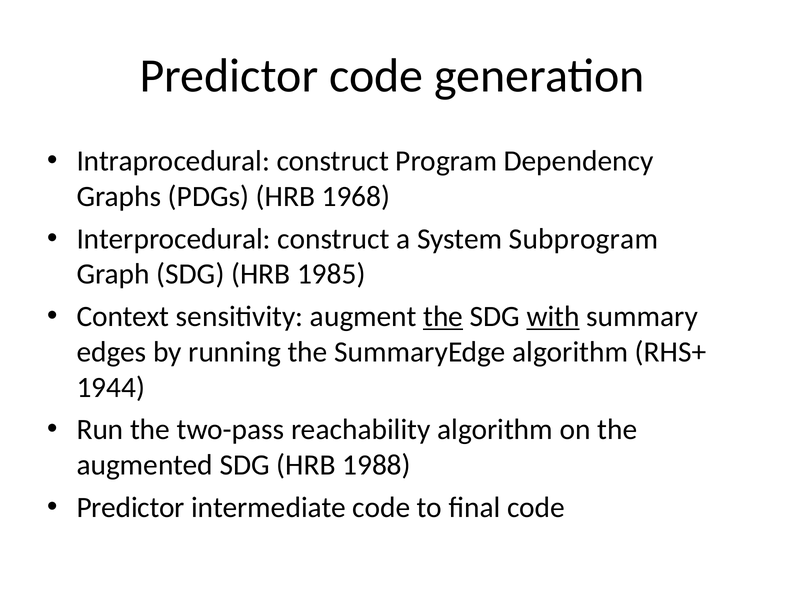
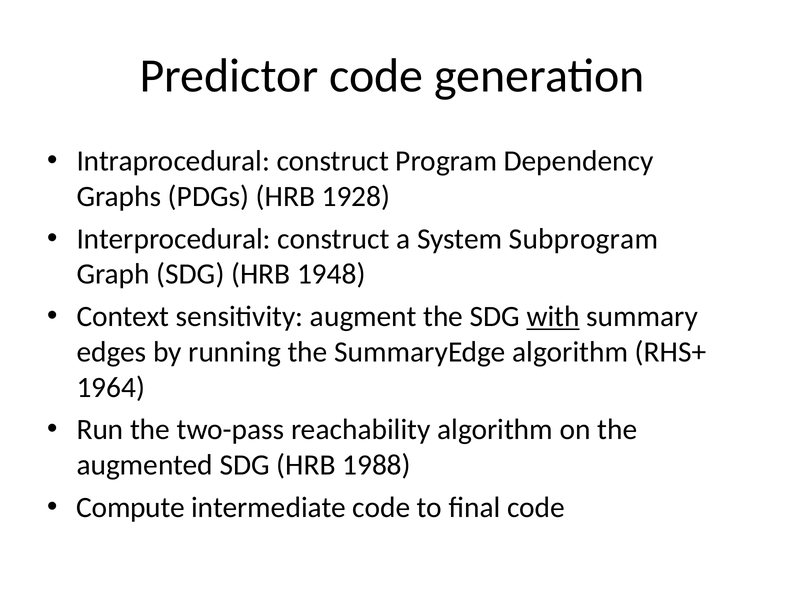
1968: 1968 -> 1928 (356, 196)
1985: 1985 -> 1948 (331, 274)
the underline: present -> none (443, 316)
1944: 1944 -> 1964 (111, 387)
Predictor: Predictor -> Compute (131, 507)
